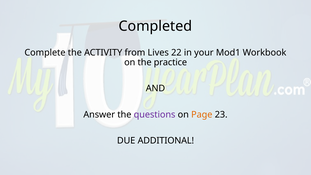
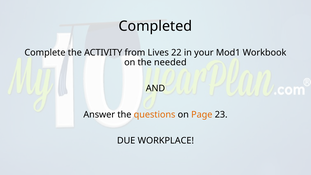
practice: practice -> needed (170, 62)
questions colour: purple -> orange (155, 115)
ADDITIONAL: ADDITIONAL -> WORKPLACE (166, 141)
